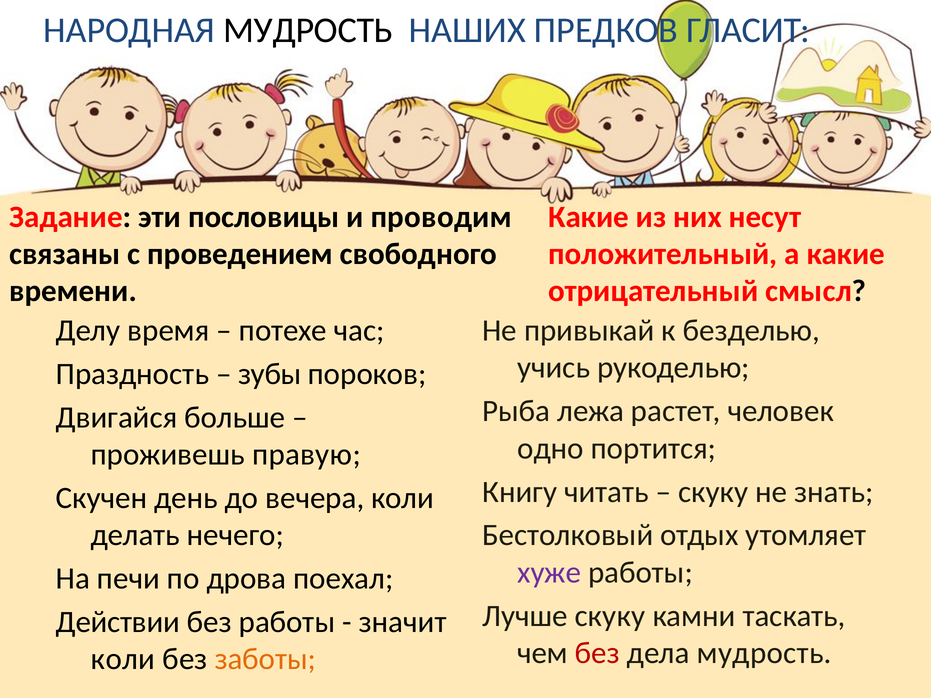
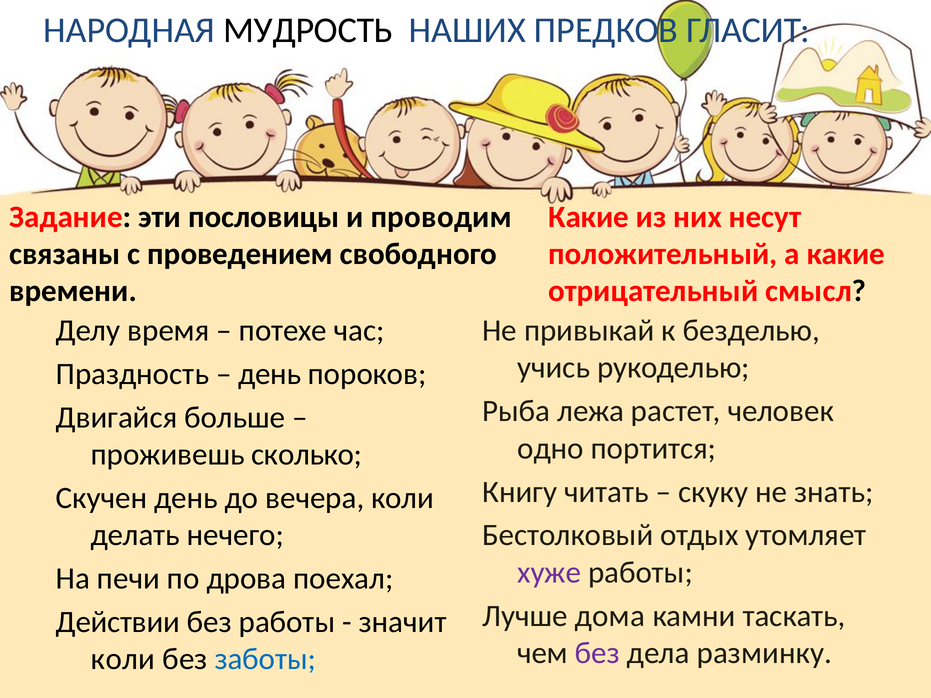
зубы: зубы -> день (270, 374)
правую: правую -> сколько (307, 455)
Лучше скуку: скуку -> дома (610, 616)
без colour: red -> purple (597, 653)
дела мудрость: мудрость -> разминку (764, 653)
заботы colour: orange -> blue (265, 659)
